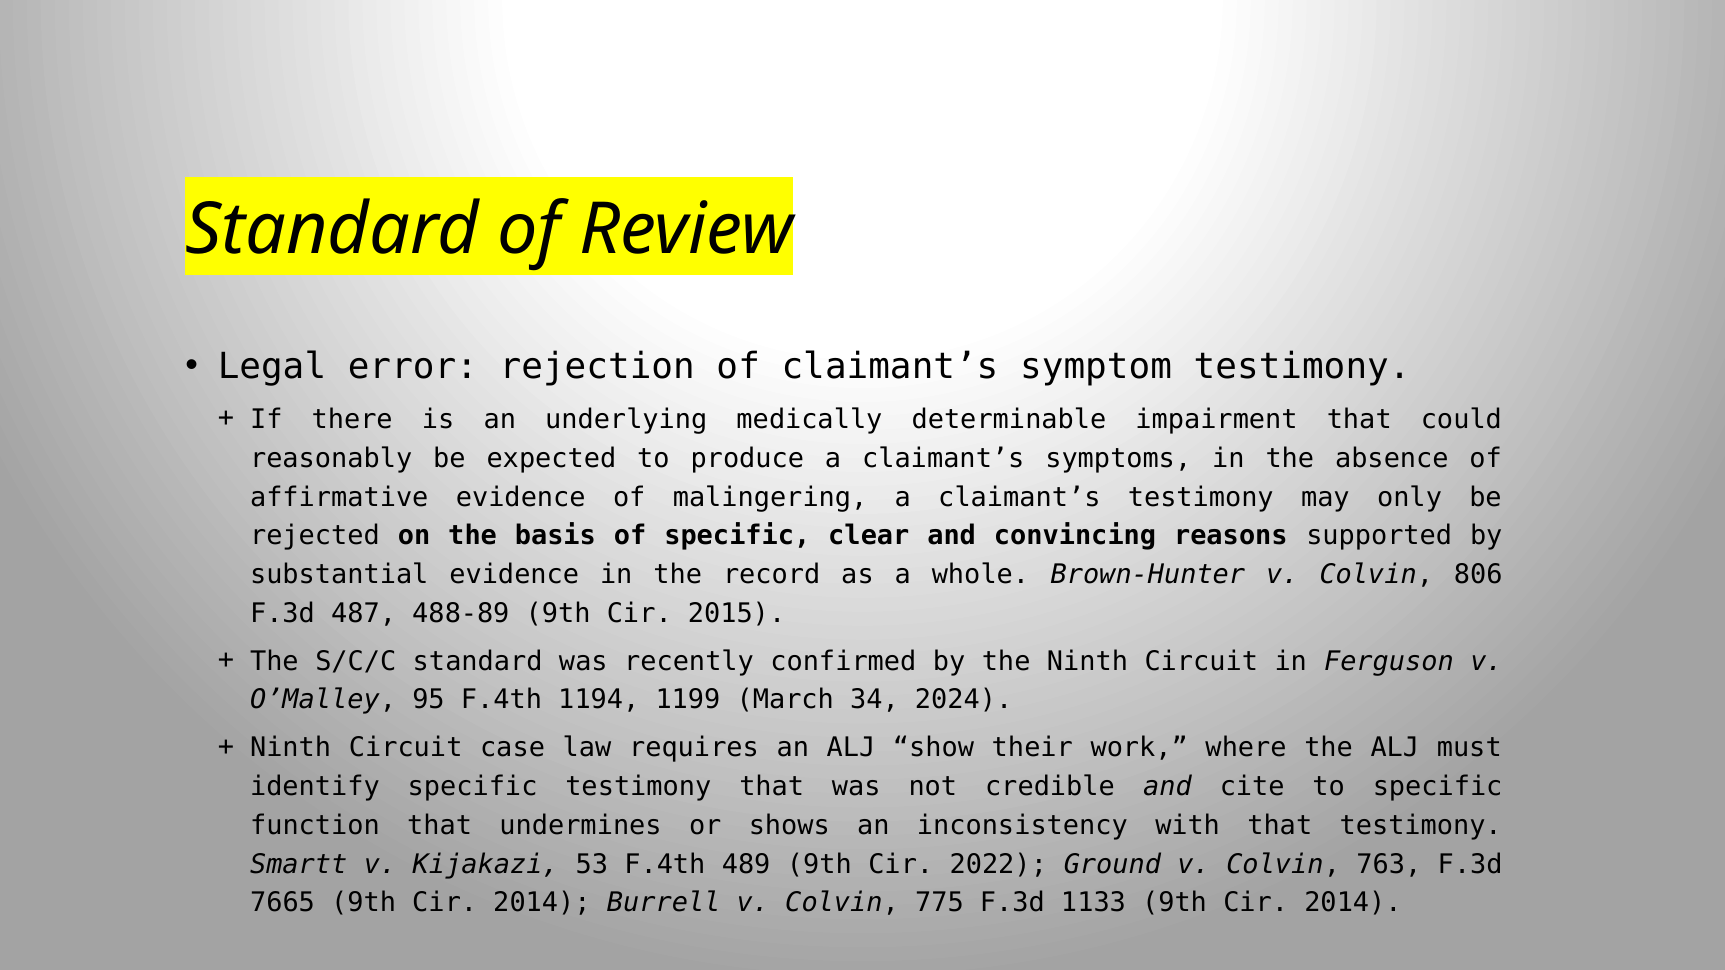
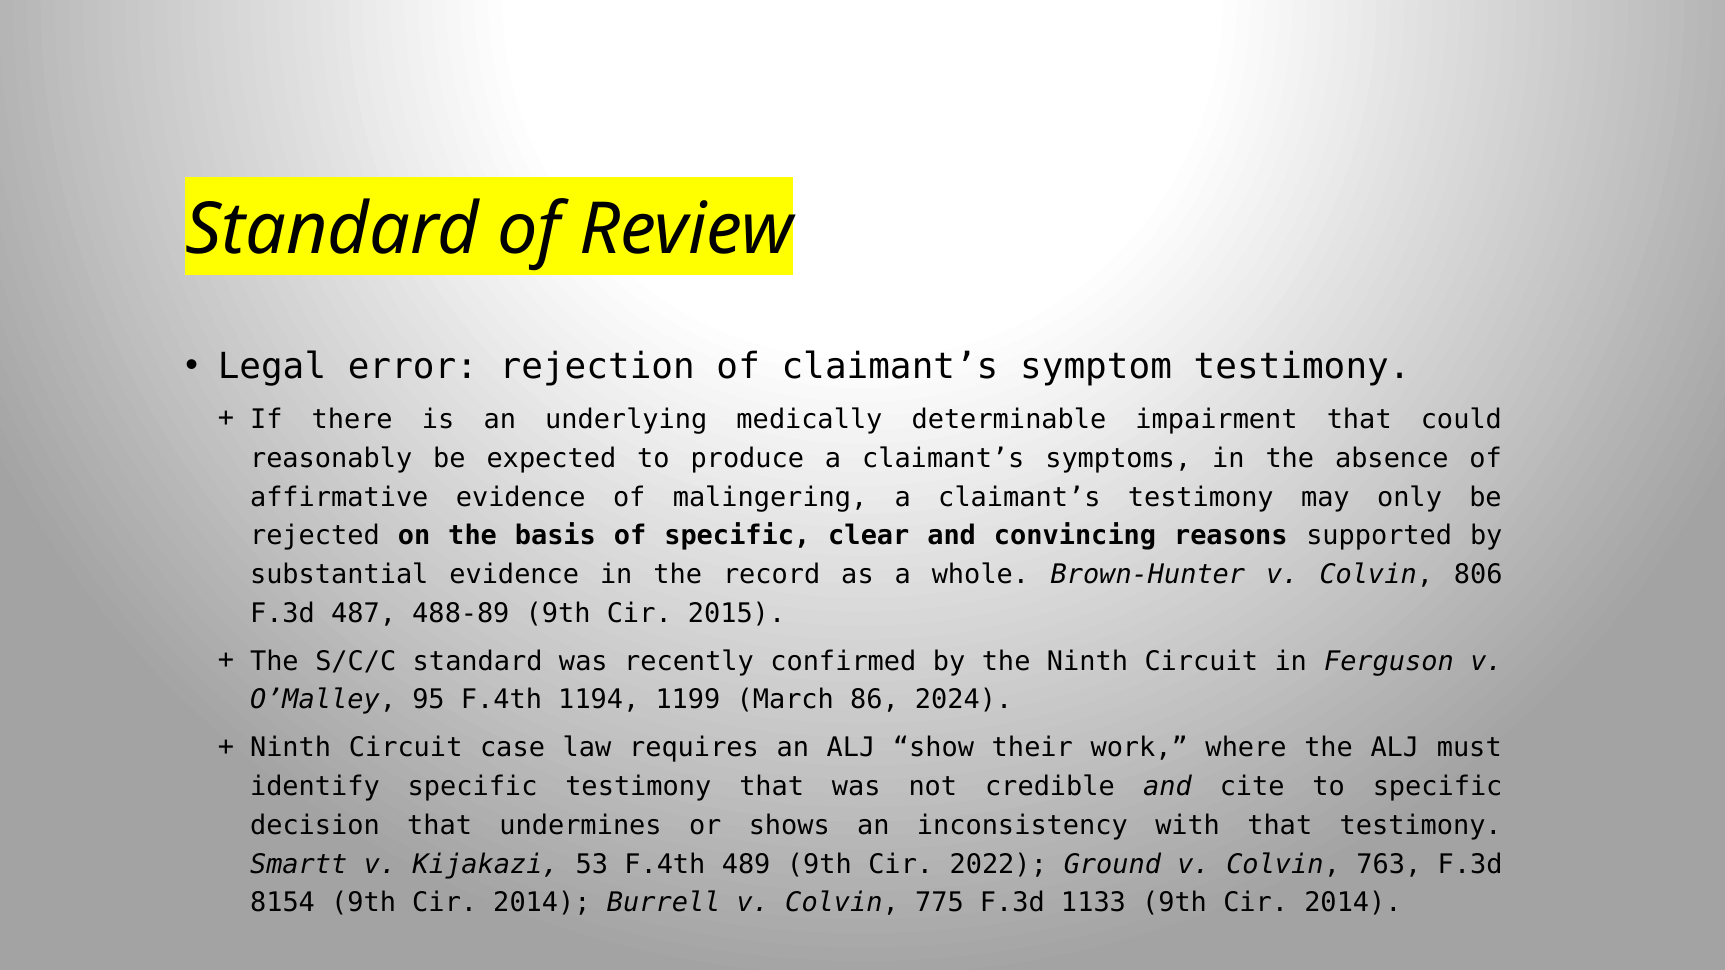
34: 34 -> 86 (874, 700)
function: function -> decision (315, 826)
7665: 7665 -> 8154 (283, 903)
